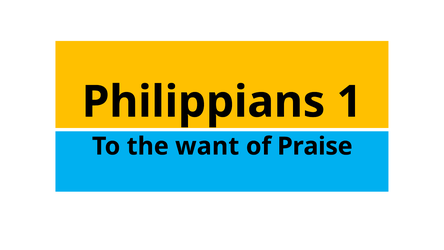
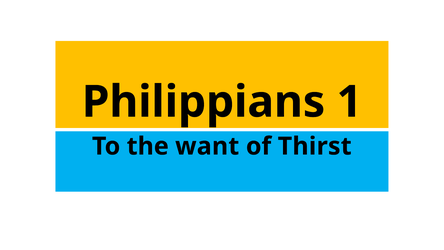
Praise: Praise -> Thirst (315, 146)
